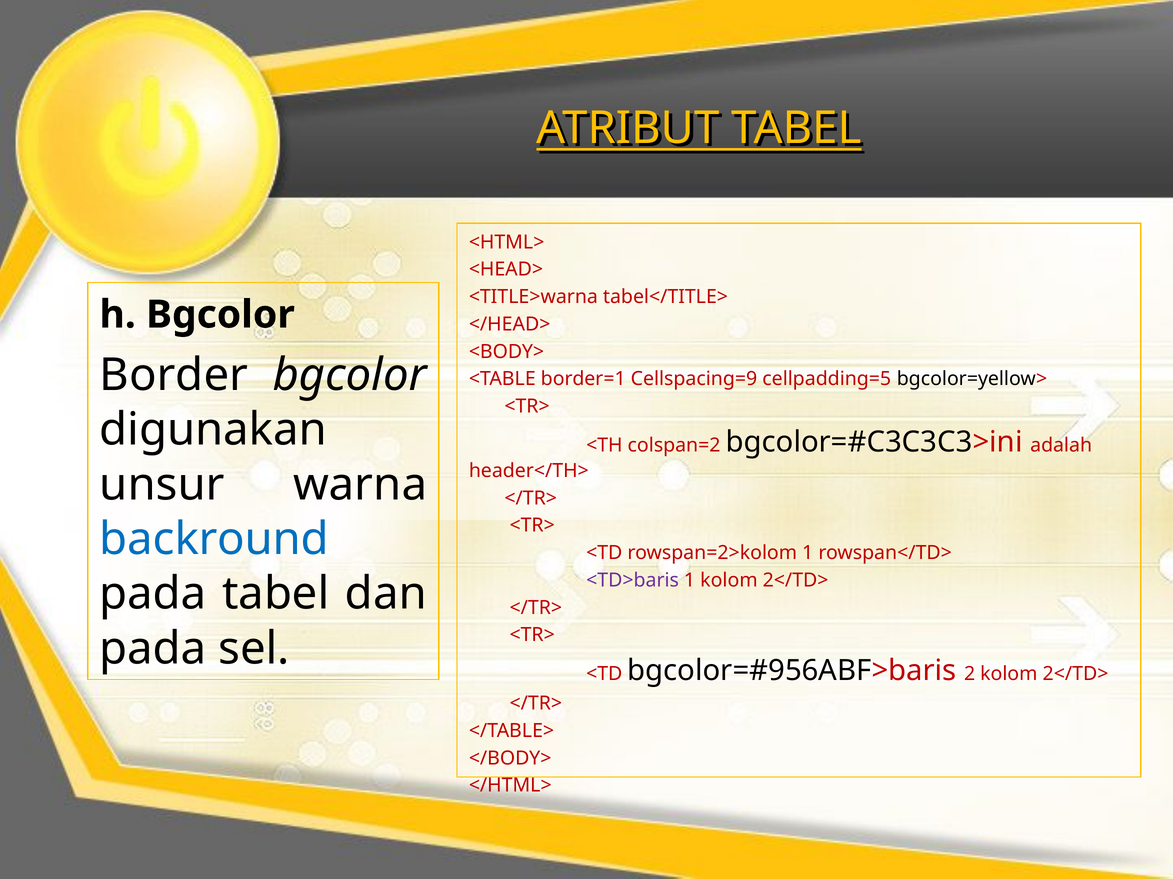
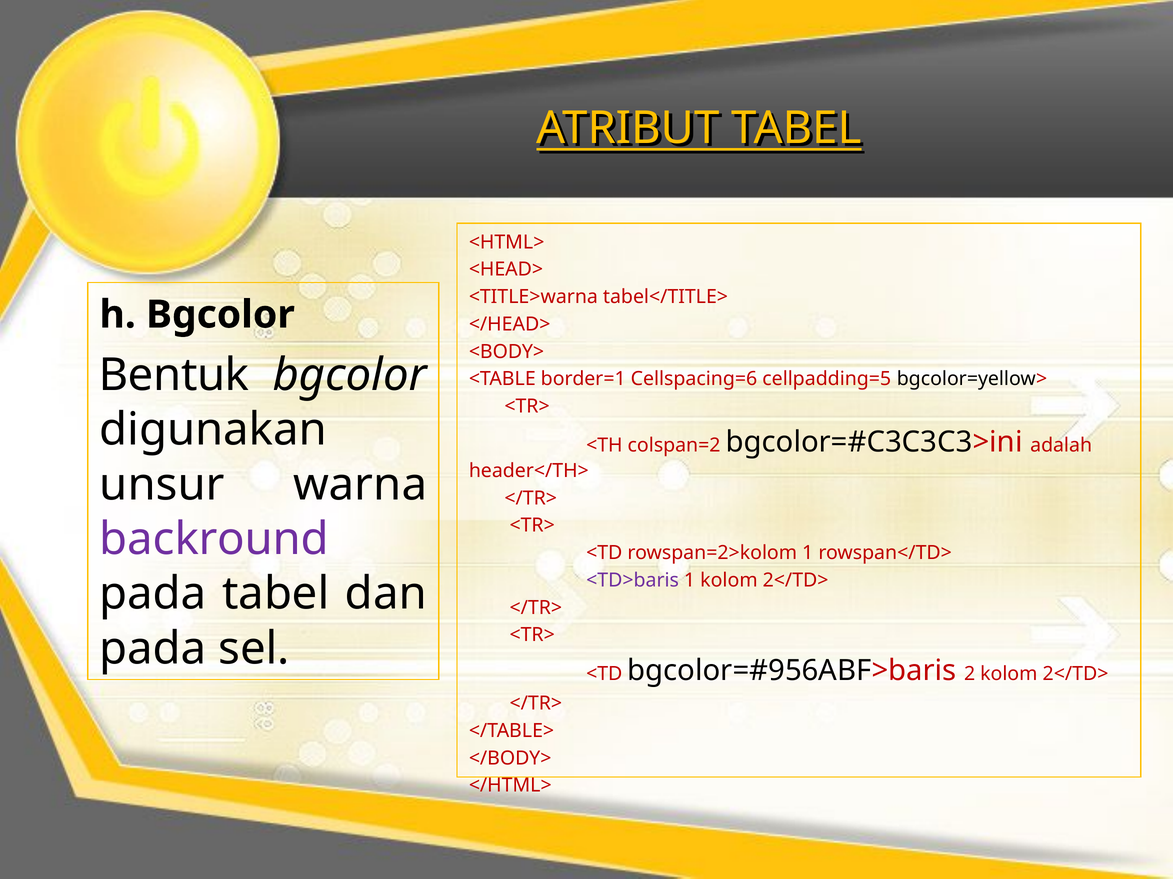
Border: Border -> Bentuk (174, 375)
Cellspacing=9: Cellspacing=9 -> Cellspacing=6 (694, 379)
backround colour: blue -> purple (214, 540)
